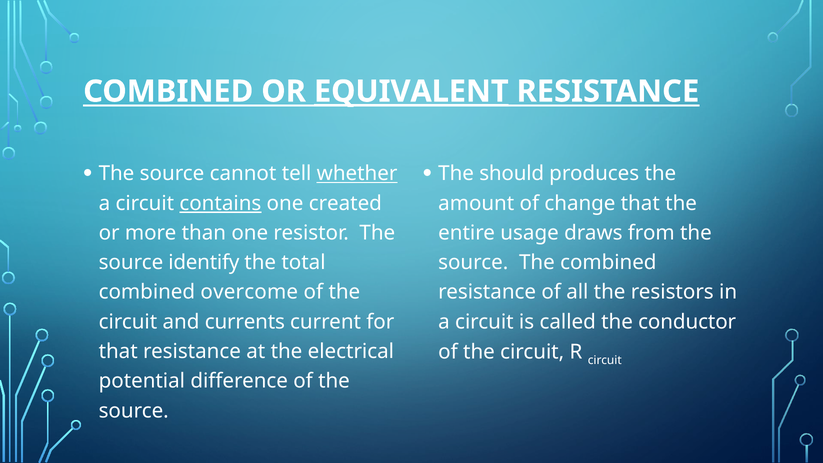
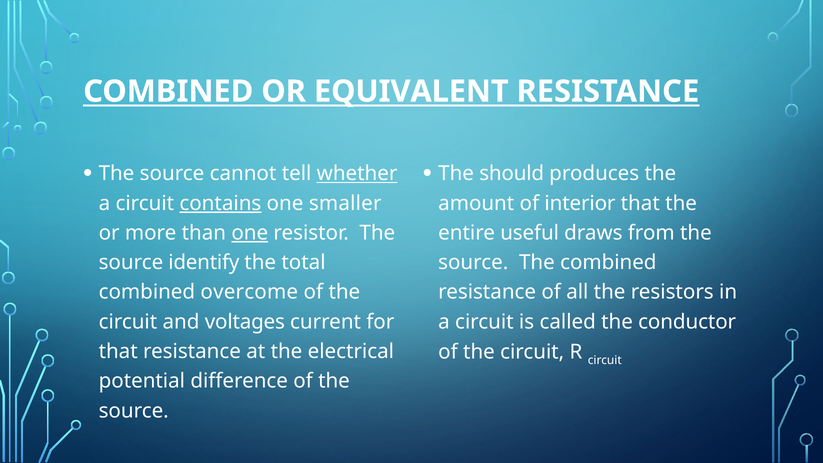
EQUIVALENT underline: present -> none (411, 91)
created: created -> smaller (345, 203)
change: change -> interior (580, 203)
one underline: none -> present (250, 233)
usage: usage -> useful (530, 233)
currents: currents -> voltages (245, 322)
